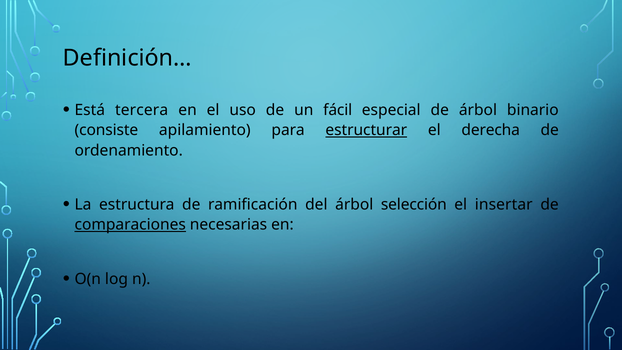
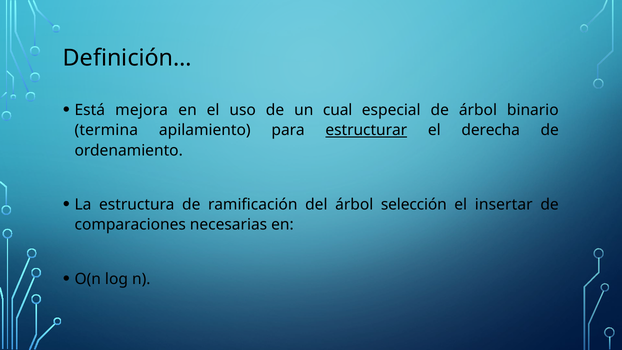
tercera: tercera -> mejora (142, 110)
fácil: fácil -> cual (338, 110)
consiste: consiste -> termina (106, 130)
comparaciones underline: present -> none (130, 225)
